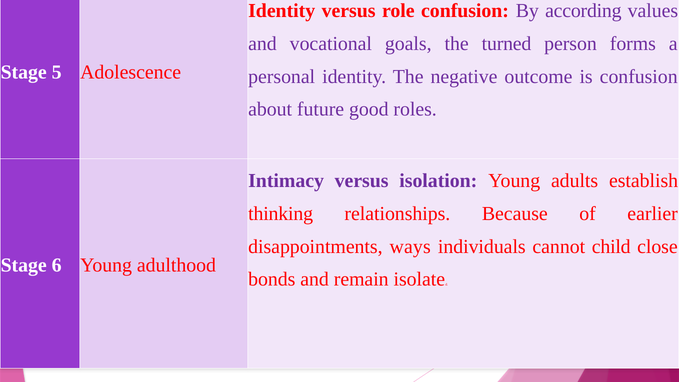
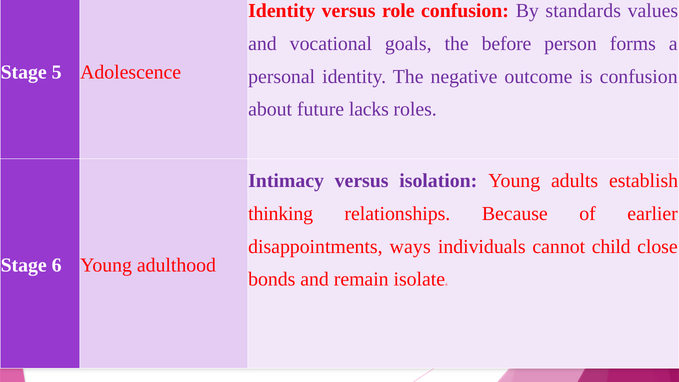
according: according -> standards (583, 11)
turned: turned -> before (507, 44)
good: good -> lacks (369, 109)
